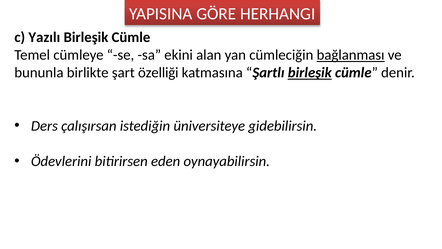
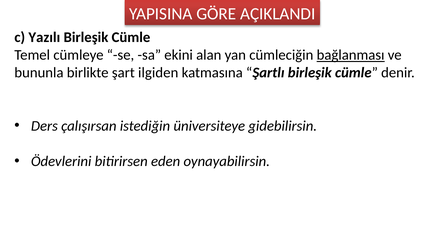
HERHANGI: HERHANGI -> AÇIKLANDI (278, 14)
özelliği: özelliği -> ilgiden (158, 73)
birleşik underline: present -> none (310, 73)
